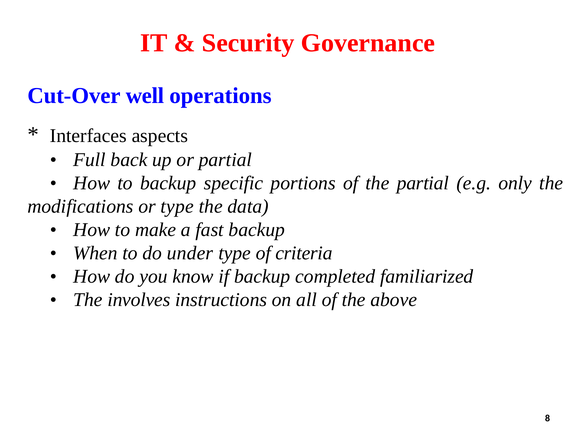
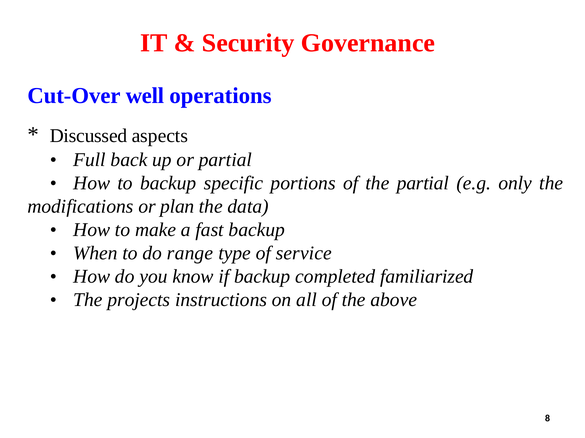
Interfaces: Interfaces -> Discussed (88, 136)
or type: type -> plan (177, 207)
under: under -> range (190, 254)
criteria: criteria -> service (304, 254)
involves: involves -> projects (139, 300)
